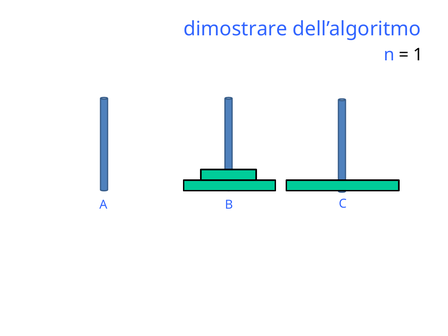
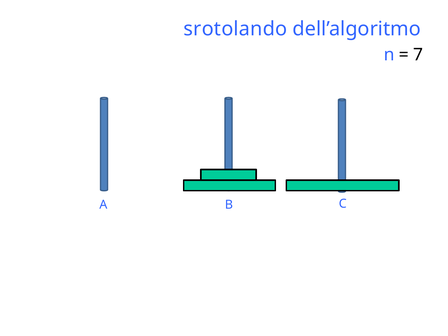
dimostrare: dimostrare -> srotolando (235, 29)
1: 1 -> 7 (418, 55)
